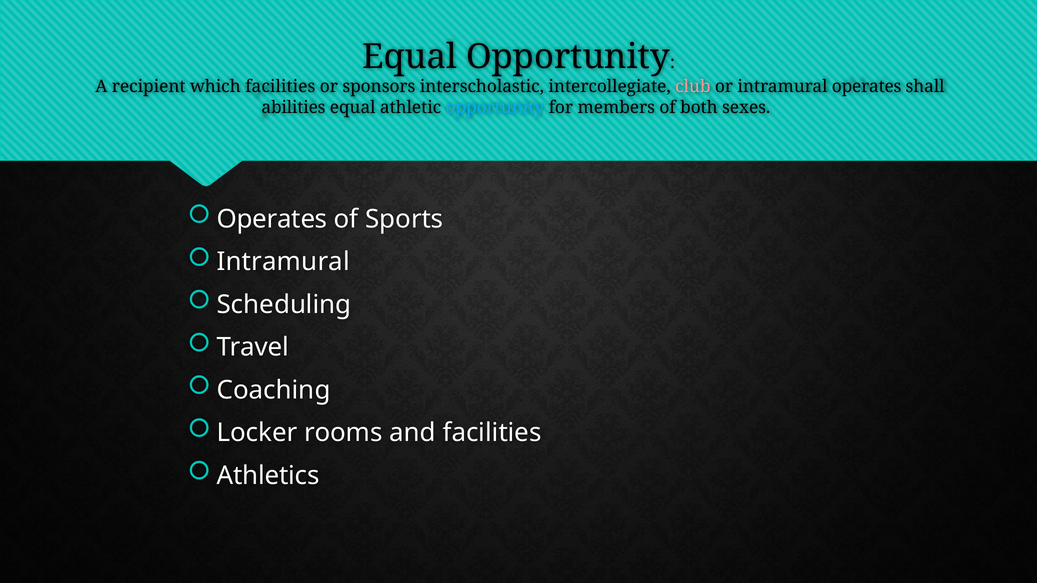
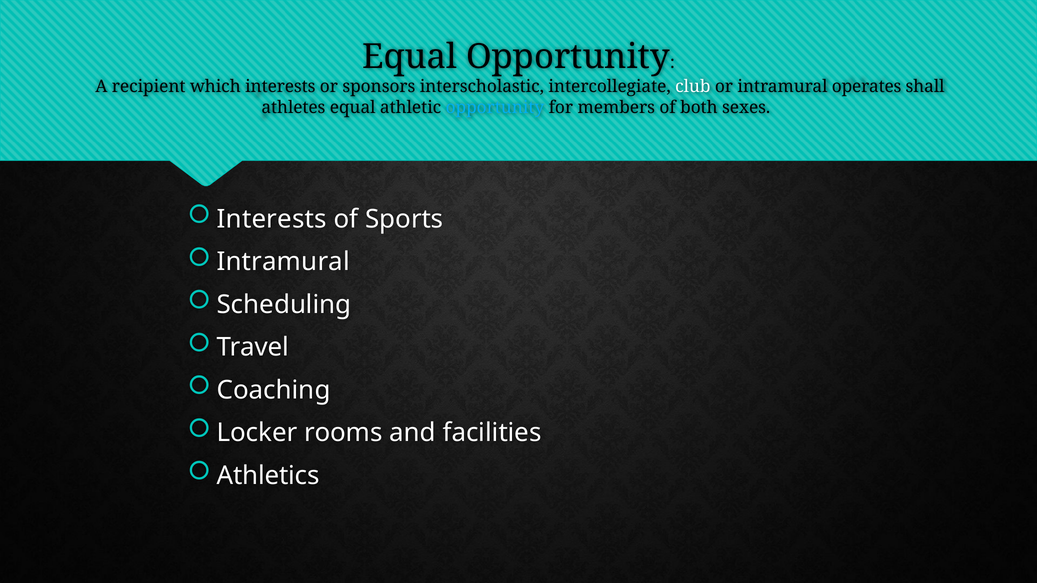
which facilities: facilities -> interests (280, 87)
club colour: pink -> white (693, 87)
abilities: abilities -> athletes (293, 108)
Operates: Operates -> Interests (272, 219)
